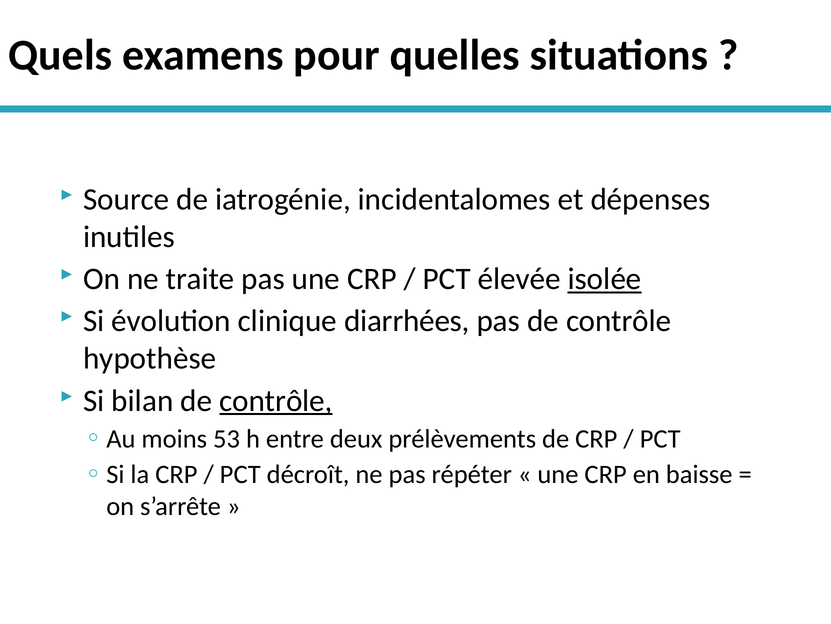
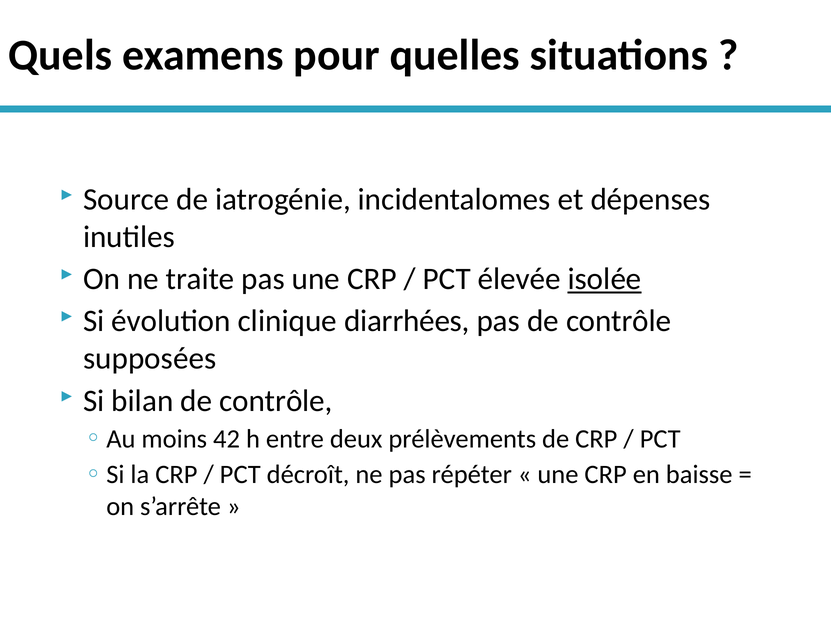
hypothèse: hypothèse -> supposées (150, 358)
contrôle underline: present -> none (276, 400)
53: 53 -> 42 (227, 438)
